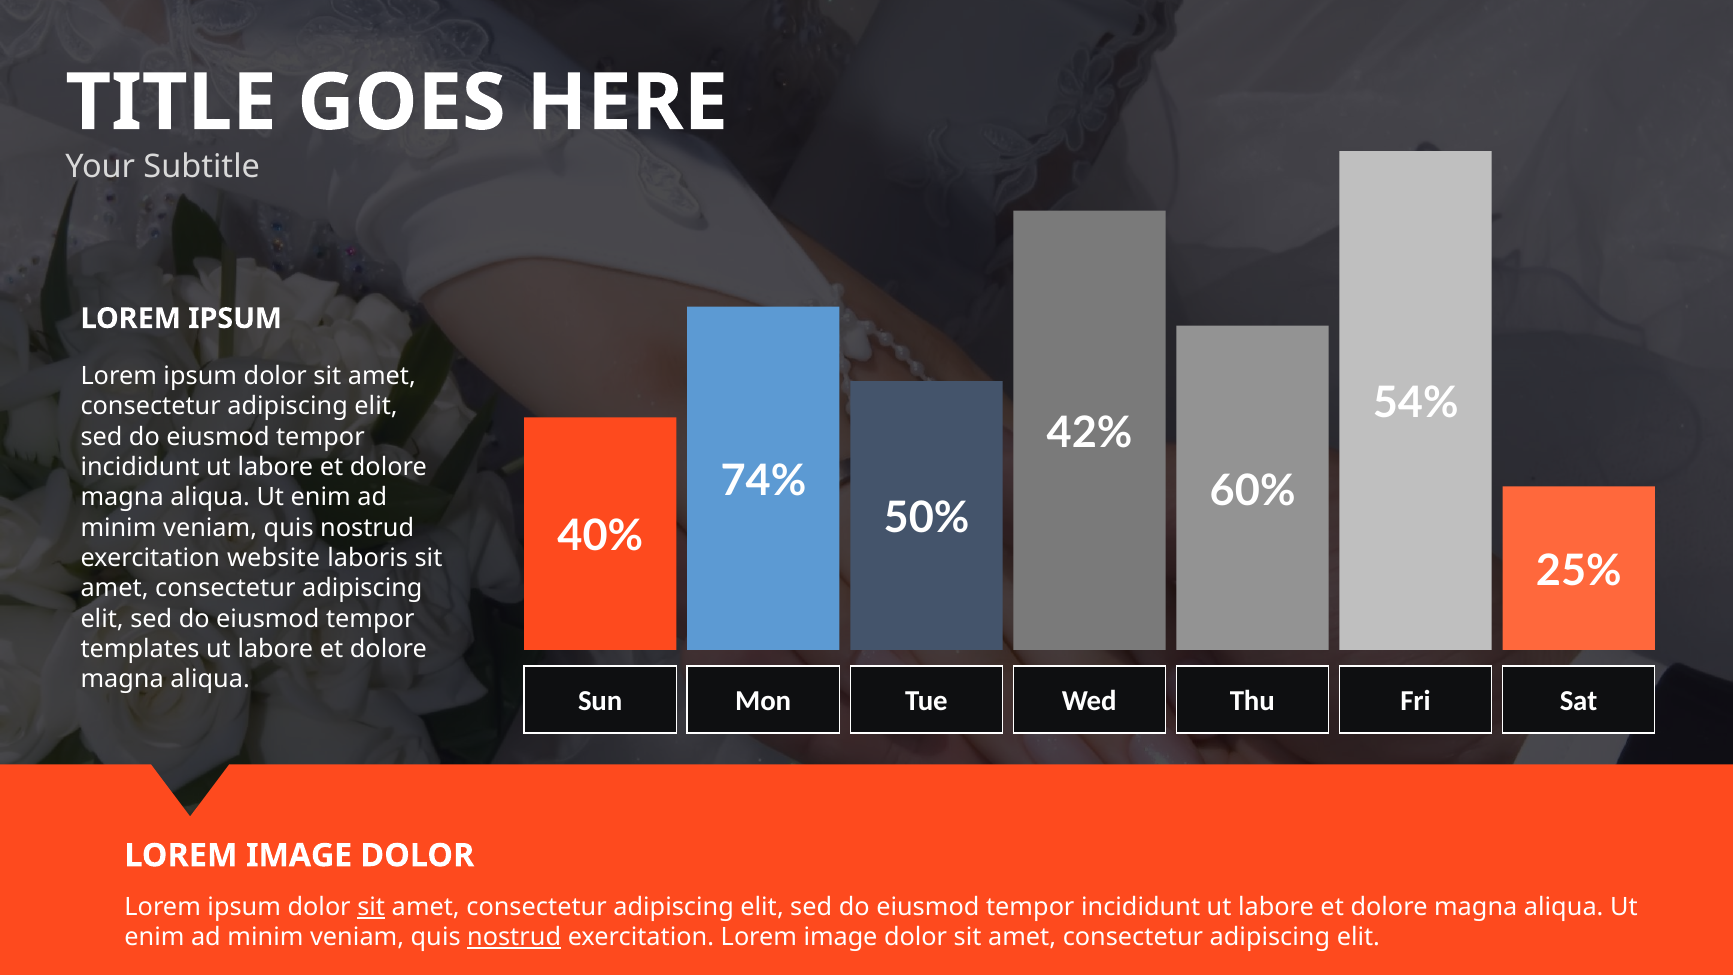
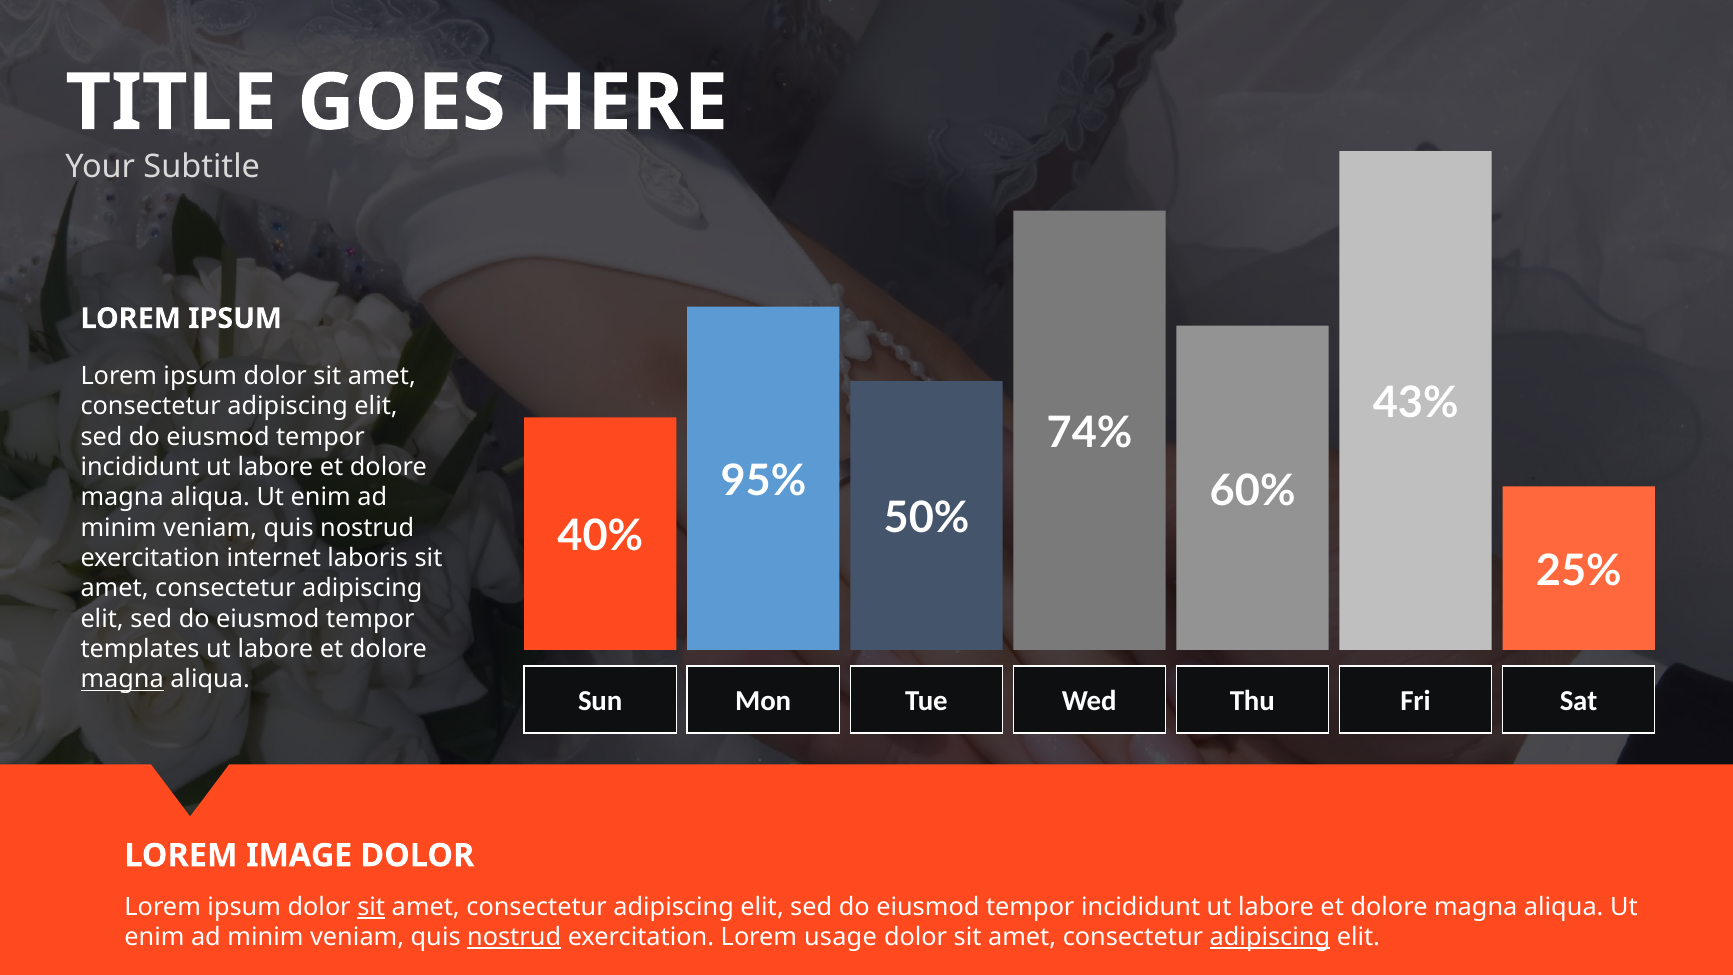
54%: 54% -> 43% (1416, 403)
42%: 42% -> 74% (1090, 433)
74%: 74% -> 95% (763, 481)
website: website -> internet (274, 558)
magna underline: none -> present (122, 679)
exercitation Lorem image: image -> usage (840, 937)
adipiscing underline: none -> present (1270, 937)
